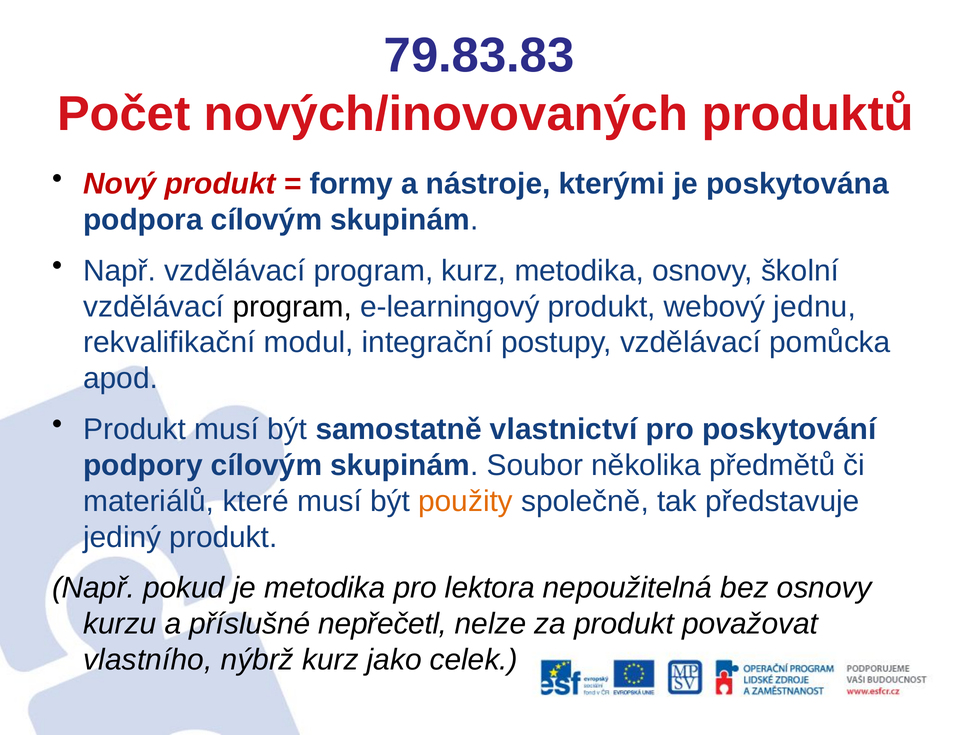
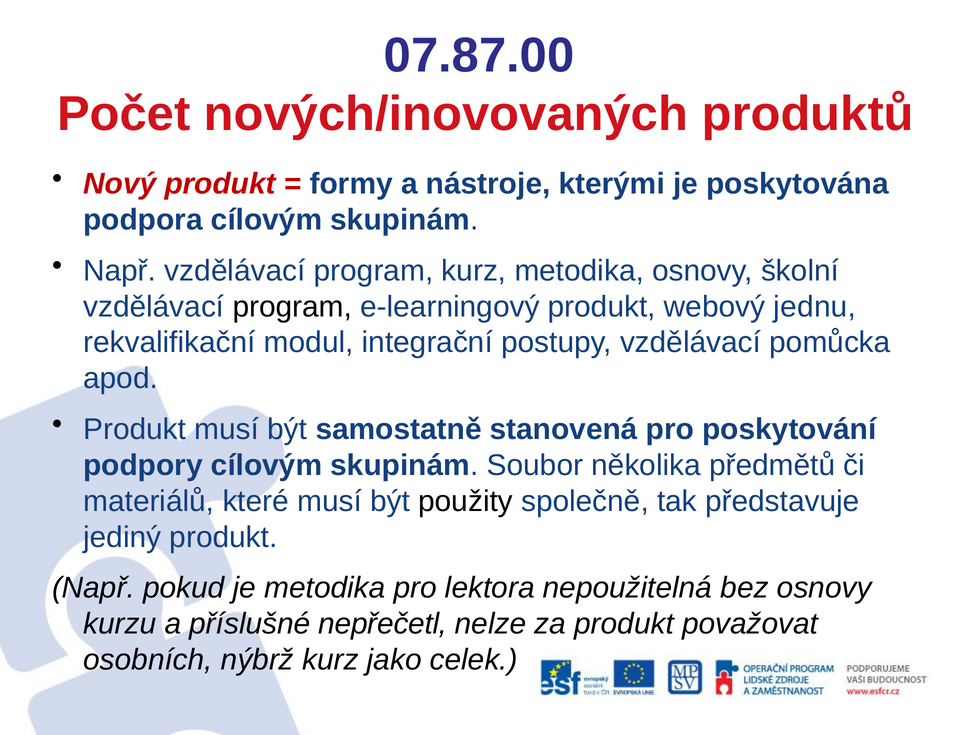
79.83.83: 79.83.83 -> 07.87.00 (479, 56)
vlastnictví: vlastnictví -> stanovená (564, 429)
použity colour: orange -> black (466, 501)
vlastního: vlastního -> osobních (148, 660)
